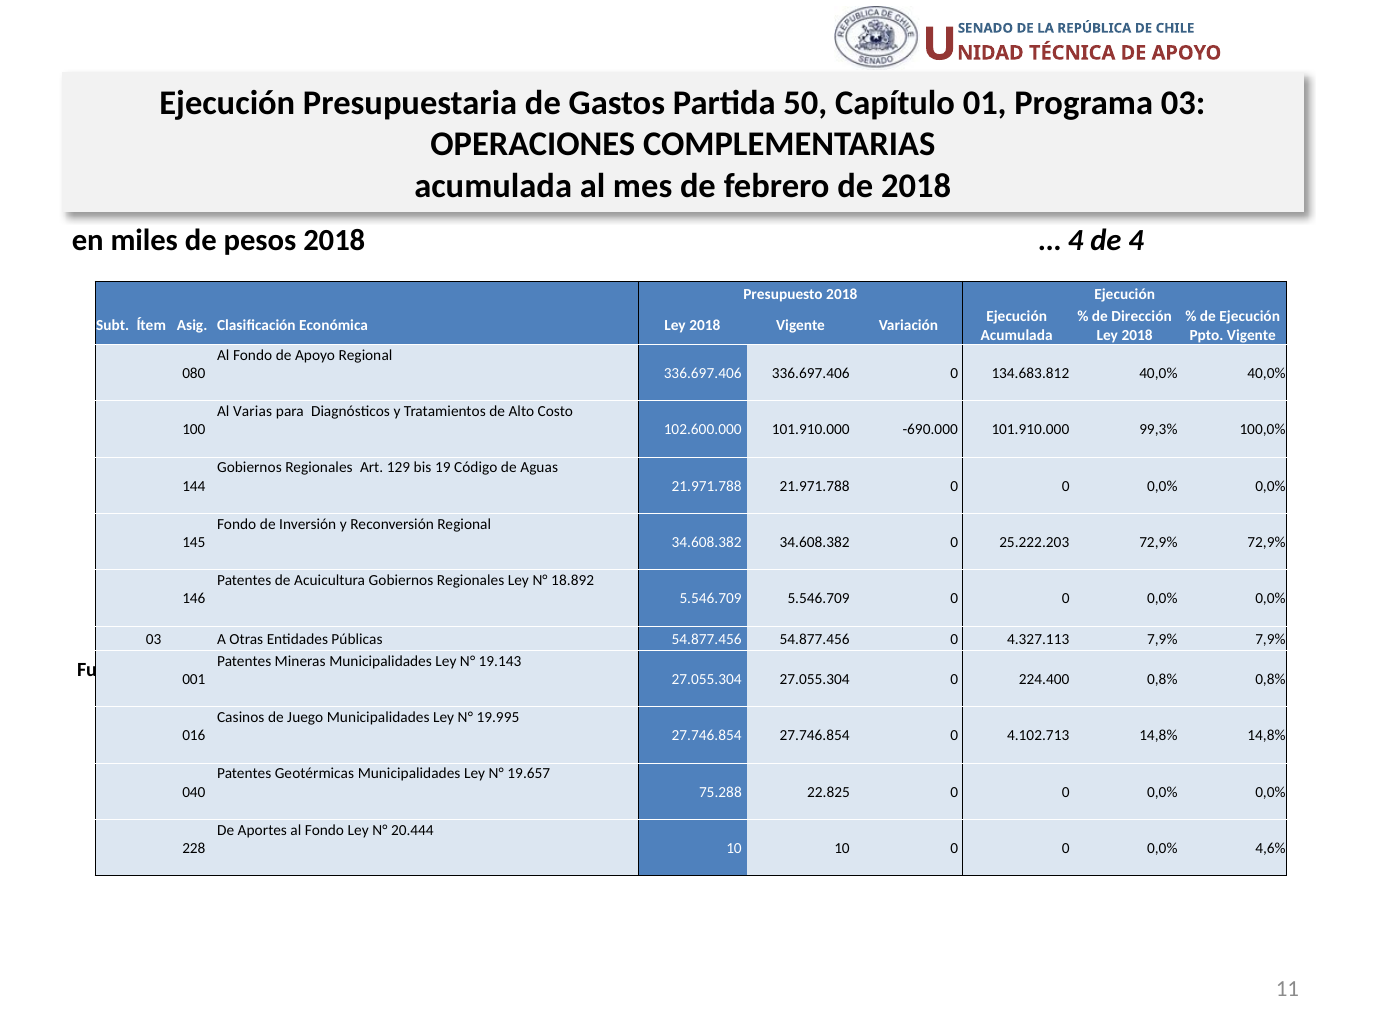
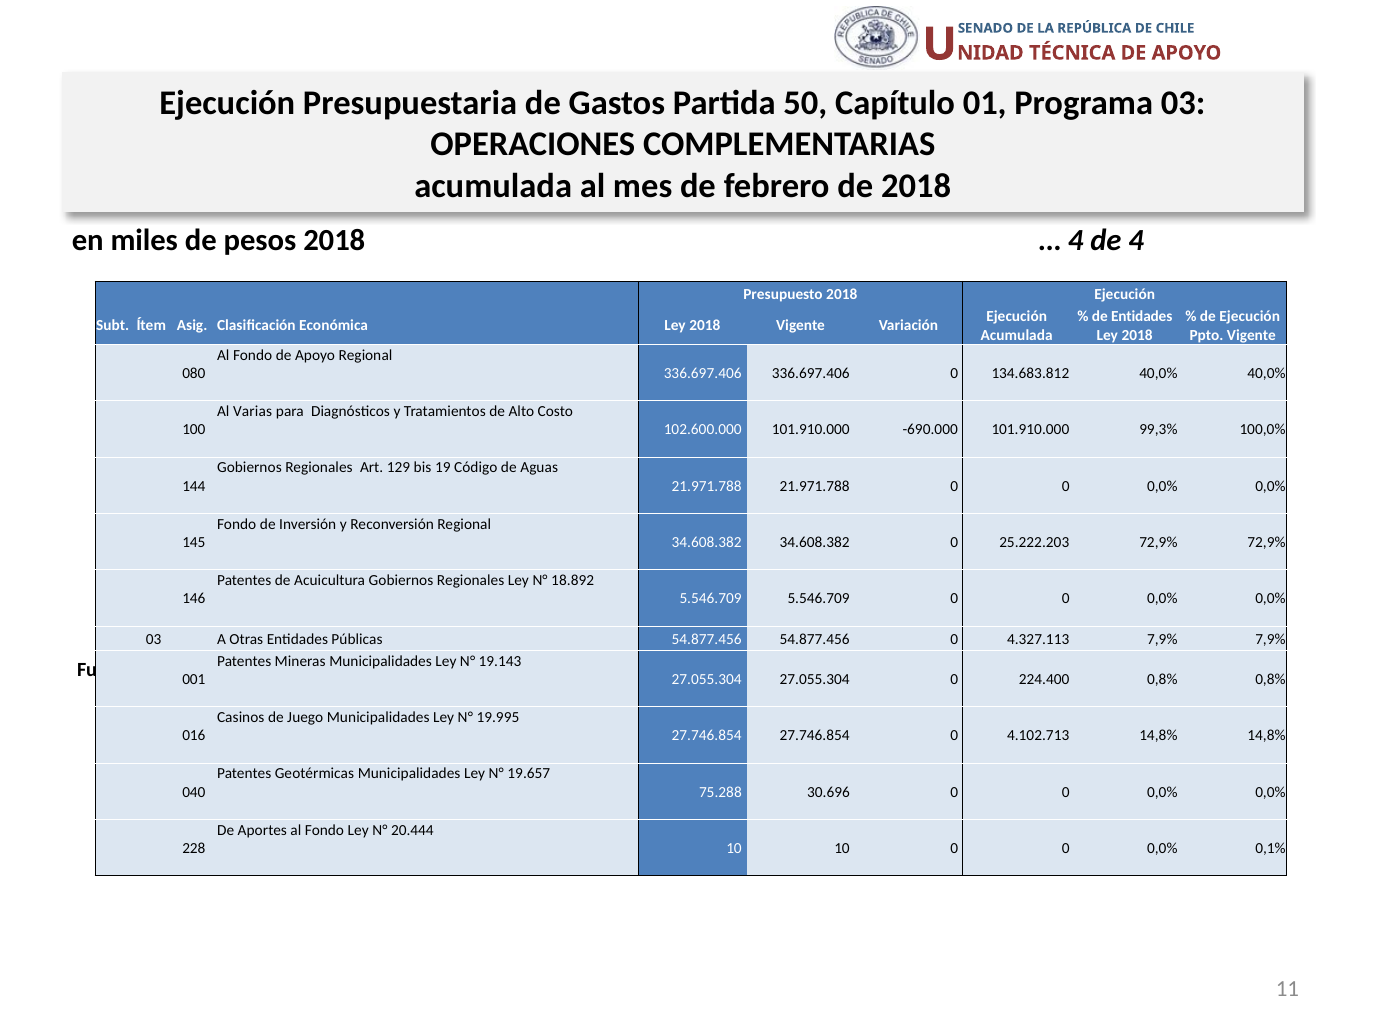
de Dirección: Dirección -> Entidades (1142, 316)
22.825: 22.825 -> 30.696 (828, 793)
4,6%: 4,6% -> 0,1% (1270, 849)
